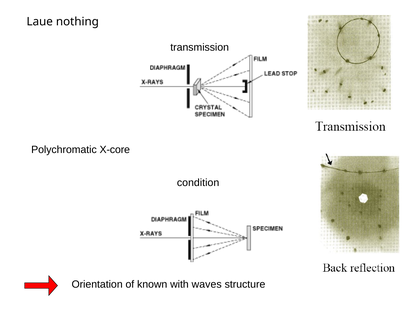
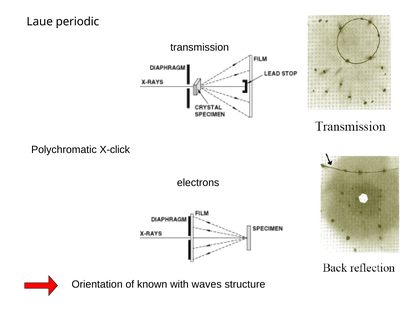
nothing: nothing -> periodic (77, 22)
X-core: X-core -> X-click (115, 149)
condition: condition -> electrons (198, 182)
